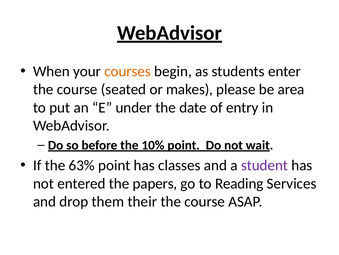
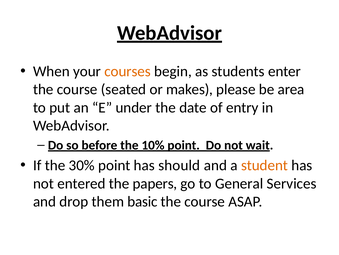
63%: 63% -> 30% (82, 165)
classes: classes -> should (179, 165)
student colour: purple -> orange (264, 165)
Reading: Reading -> General (239, 183)
their: their -> basic (142, 201)
